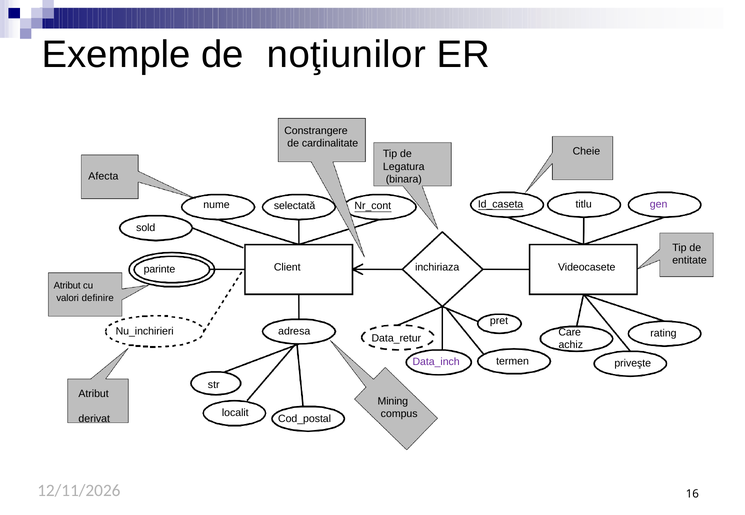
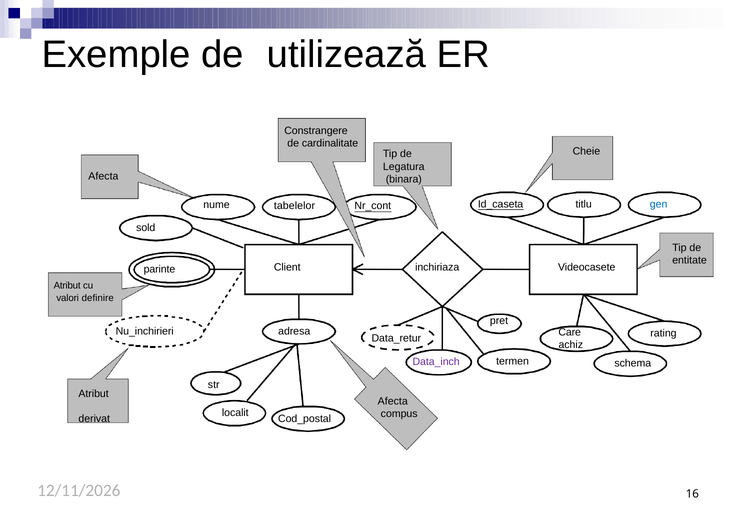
noţiunilor: noţiunilor -> utilizează (347, 54)
selectată: selectată -> tabelelor (294, 206)
gen colour: purple -> blue (659, 204)
priveşte: priveşte -> schema (633, 363)
Mining: Mining -> Afecta (393, 401)
